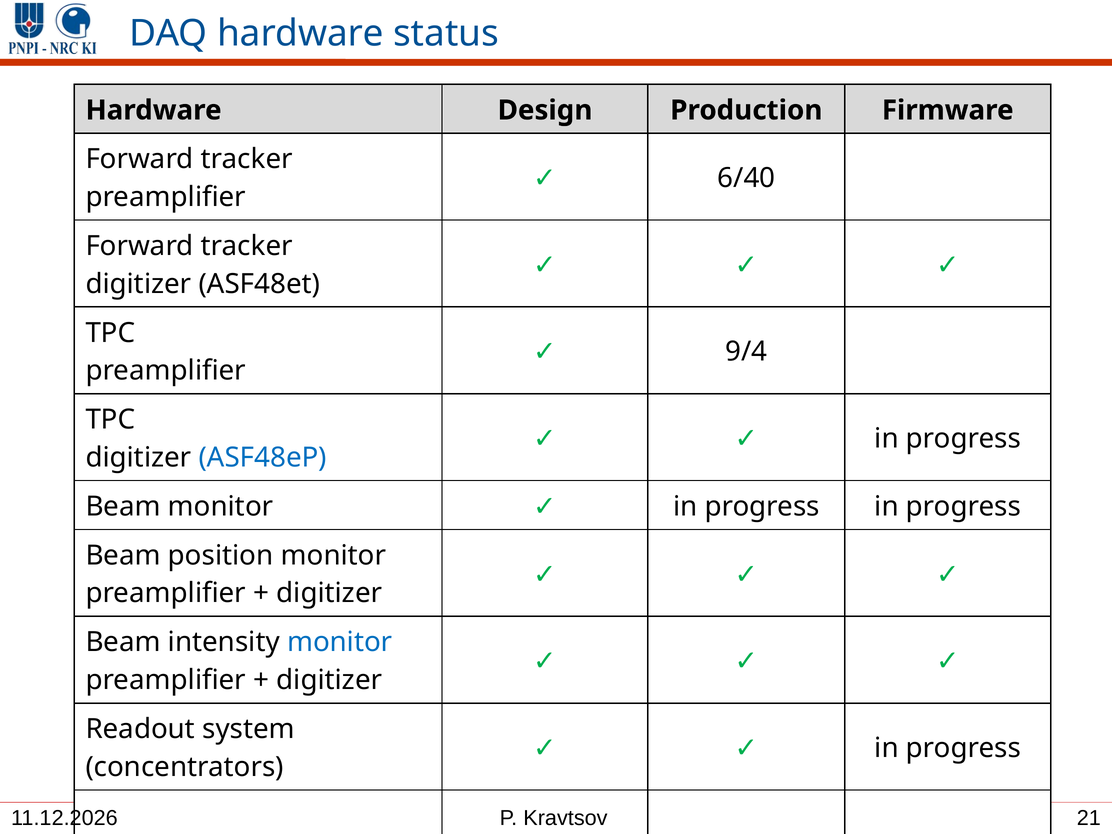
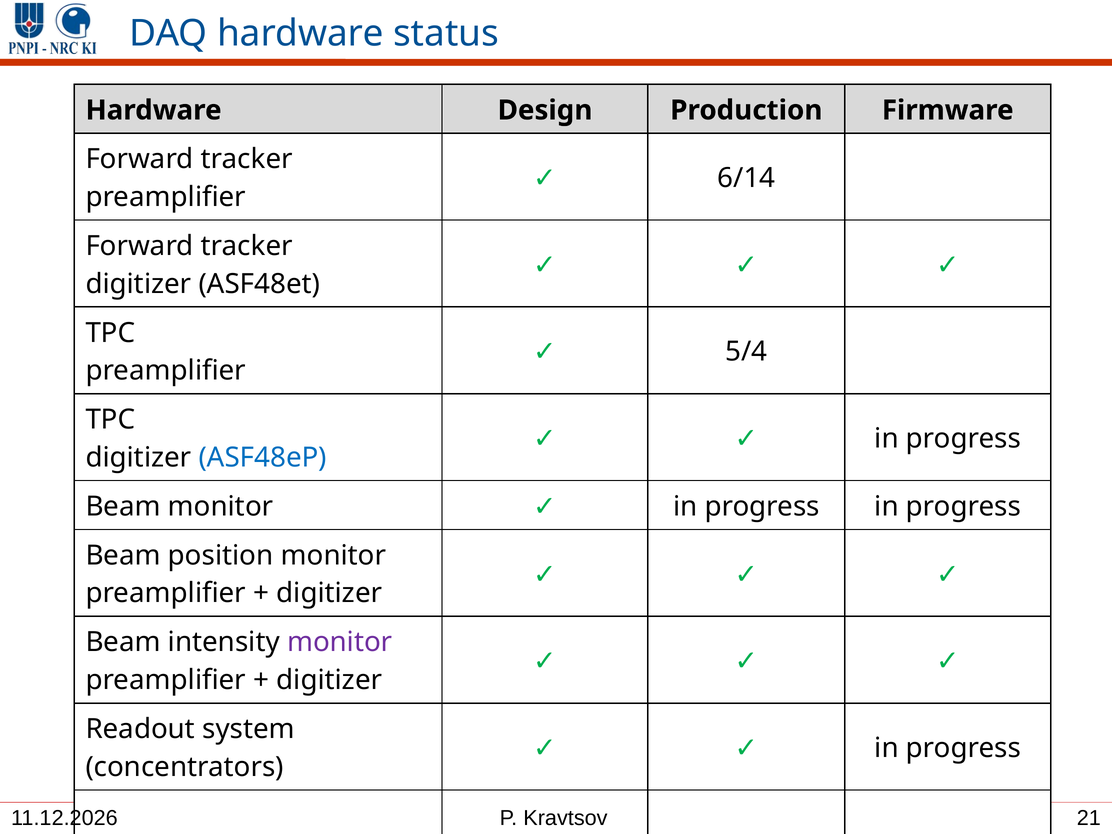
6/40: 6/40 -> 6/14 (746, 178)
9/4: 9/4 -> 5/4 (746, 352)
monitor colour: blue -> purple (340, 642)
